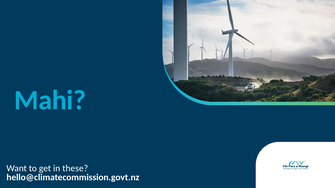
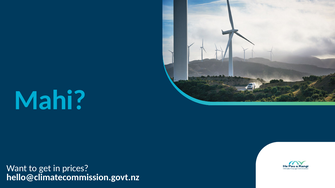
these: these -> prices (75, 169)
